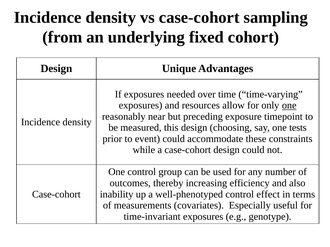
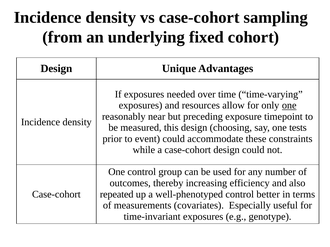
inability: inability -> repeated (117, 195)
effect: effect -> better (268, 195)
